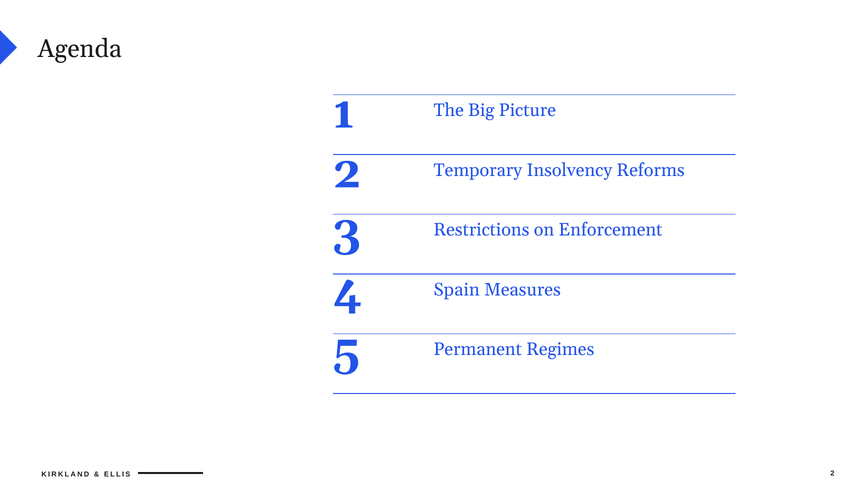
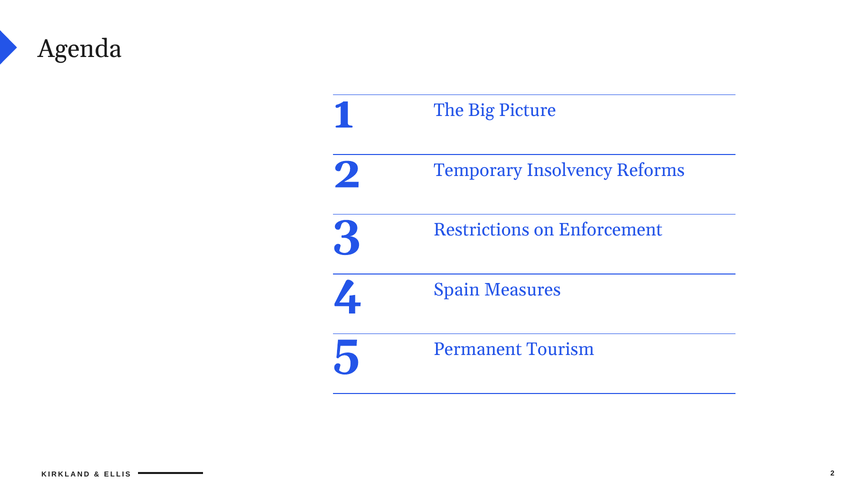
Regimes: Regimes -> Tourism (560, 349)
